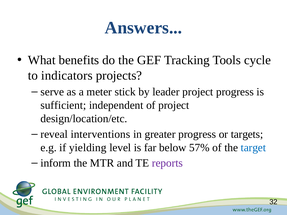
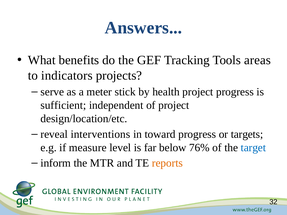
cycle: cycle -> areas (257, 60)
leader: leader -> health (166, 92)
greater: greater -> toward (160, 134)
yielding: yielding -> measure (88, 148)
57%: 57% -> 76% (199, 148)
reports colour: purple -> orange (167, 163)
